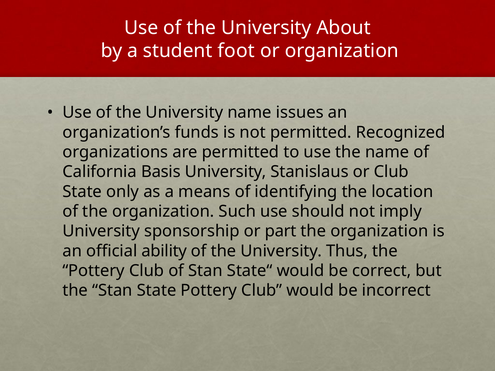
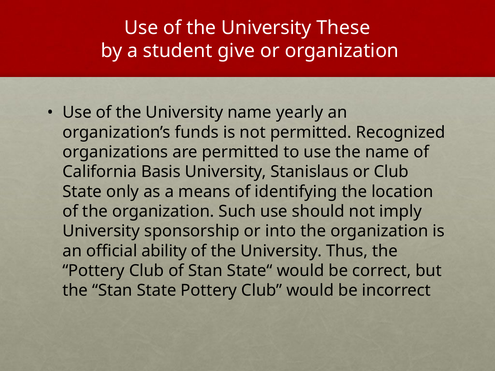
About: About -> These (343, 28)
foot: foot -> give (236, 51)
issues: issues -> yearly (300, 113)
part: part -> into (281, 231)
